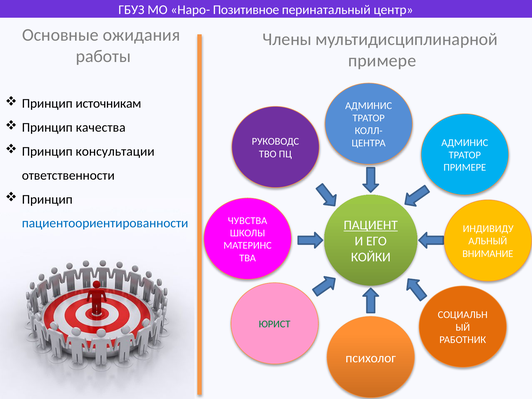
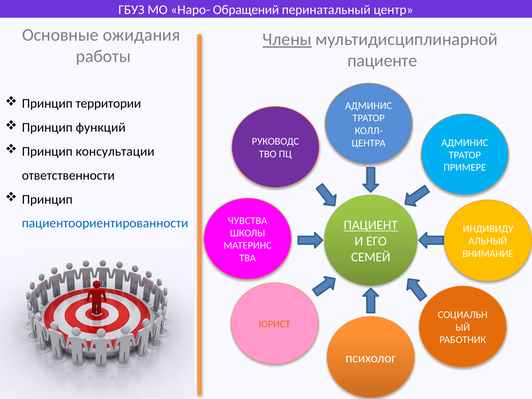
Позитивное: Позитивное -> Обращений (246, 10)
Члены underline: none -> present (287, 39)
примере: примере -> пациенте (382, 61)
источникам: источникам -> территории (108, 104)
качества: качества -> функций (101, 127)
КОЙКИ: КОЙКИ -> СЕМЕЙ (371, 257)
ЮРИСТ colour: green -> orange (275, 324)
